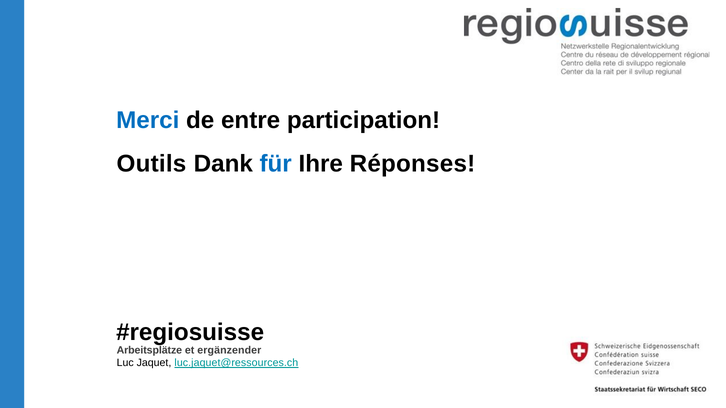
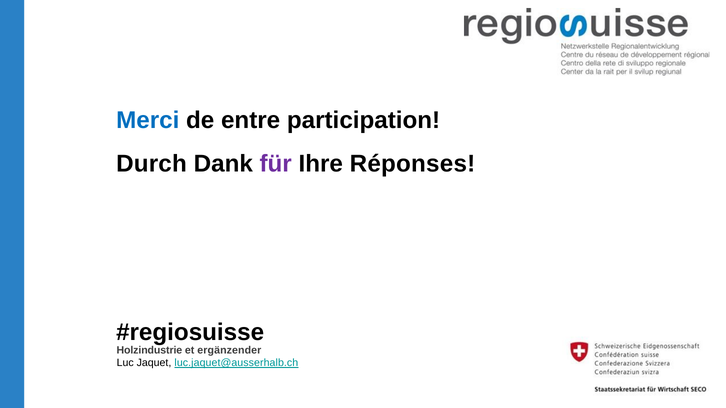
Outils: Outils -> Durch (151, 164)
für colour: blue -> purple (276, 164)
Arbeitsplätze: Arbeitsplätze -> Holzindustrie (149, 350)
luc.jaquet@ressources.ch: luc.jaquet@ressources.ch -> luc.jaquet@ausserhalb.ch (236, 363)
